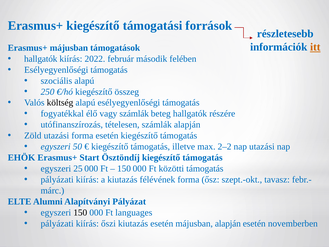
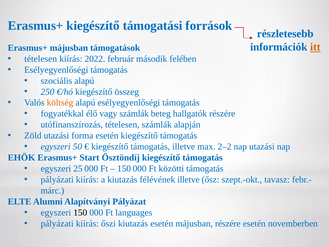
hallgatók: hallgatók -> tételesen (41, 59)
költség colour: black -> orange (60, 103)
félévének forma: forma -> illetve (188, 179)
májusban alapján: alapján -> részére (228, 223)
